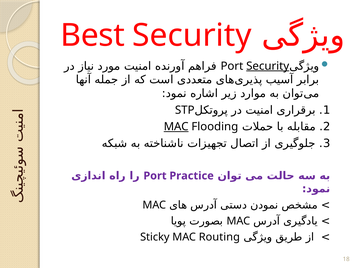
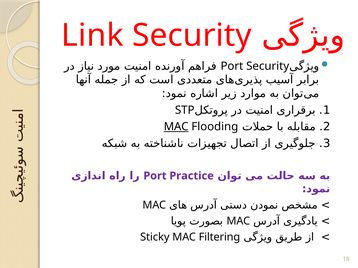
Best: Best -> Link (92, 35)
Security underline: present -> none (268, 66)
Routing: Routing -> Filtering (219, 238)
